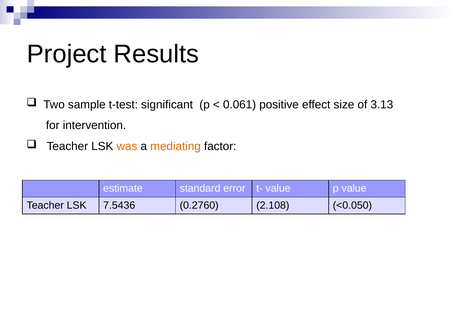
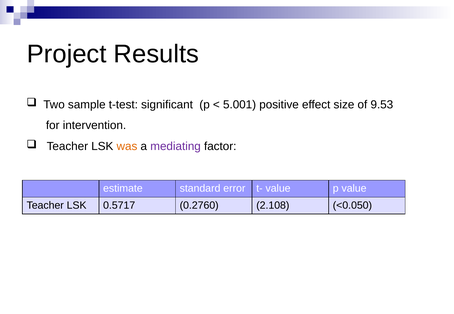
0.061: 0.061 -> 5.001 (240, 105)
3.13: 3.13 -> 9.53 (382, 105)
mediating colour: orange -> purple (176, 147)
7.5436: 7.5436 -> 0.5717 (119, 205)
